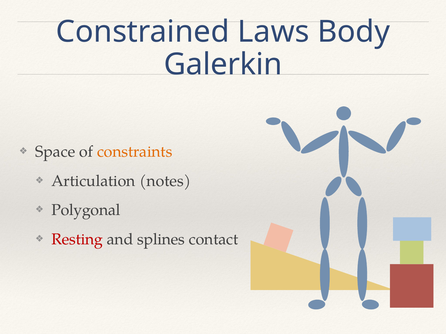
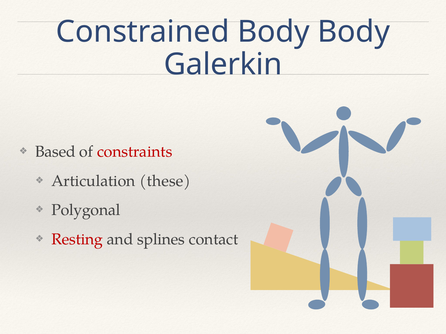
Constrained Laws: Laws -> Body (274, 32)
Space: Space -> Based (55, 152)
constraints colour: orange -> red (135, 152)
notes: notes -> these (165, 181)
